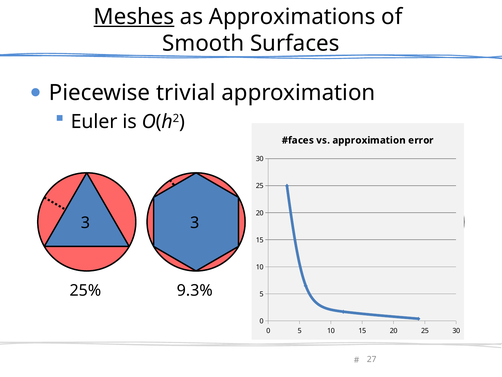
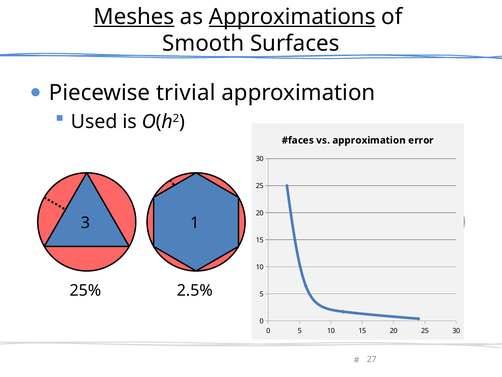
Approximations underline: none -> present (292, 17)
Euler: Euler -> Used (94, 122)
3 3: 3 -> 1 (195, 222)
9.3%: 9.3% -> 2.5% (195, 290)
